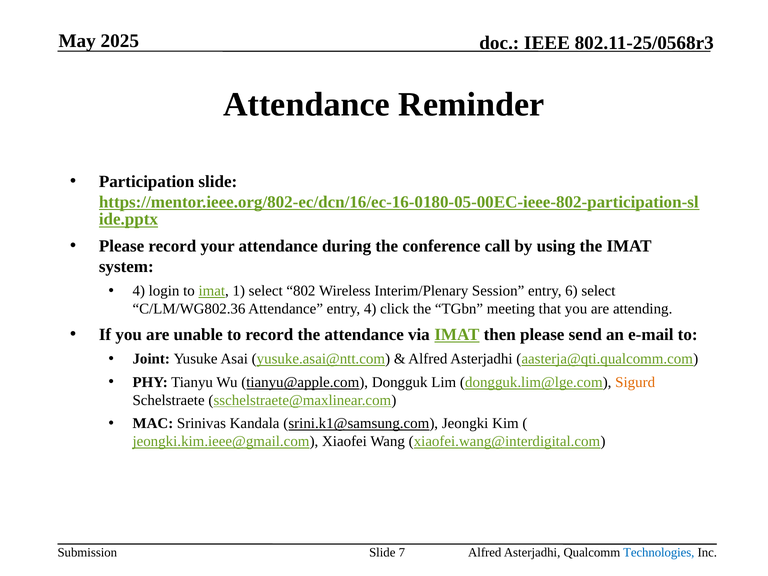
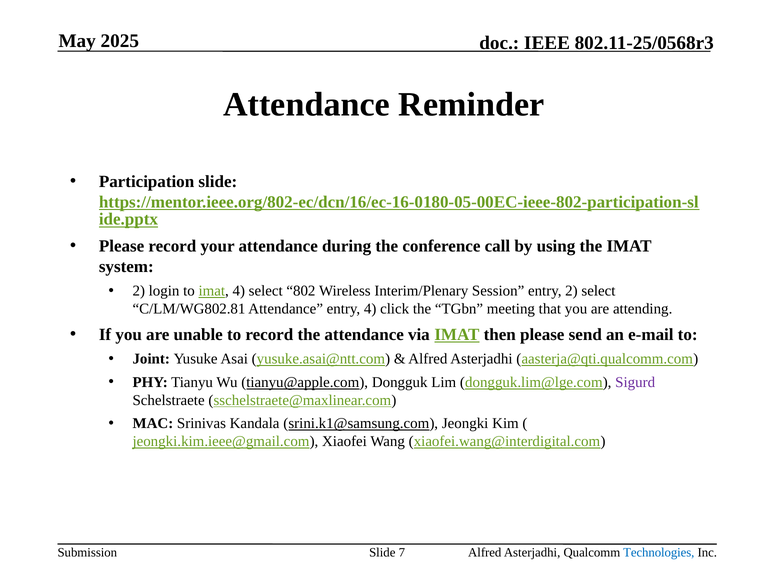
4: 4 -> 2 (139, 291)
imat 1: 1 -> 4 (239, 291)
entry 6: 6 -> 2 (571, 291)
C/LM/WG802.36: C/LM/WG802.36 -> C/LM/WG802.81 (189, 309)
Sigurd colour: orange -> purple (635, 382)
